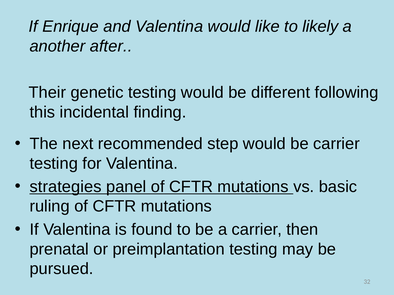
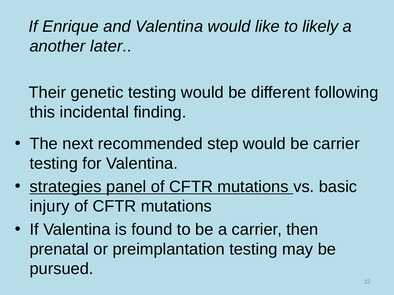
after: after -> later (111, 46)
ruling: ruling -> injury (50, 207)
